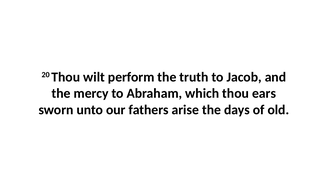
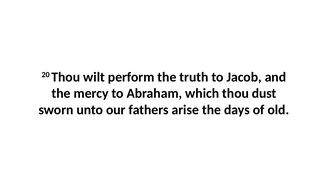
ears: ears -> dust (264, 93)
